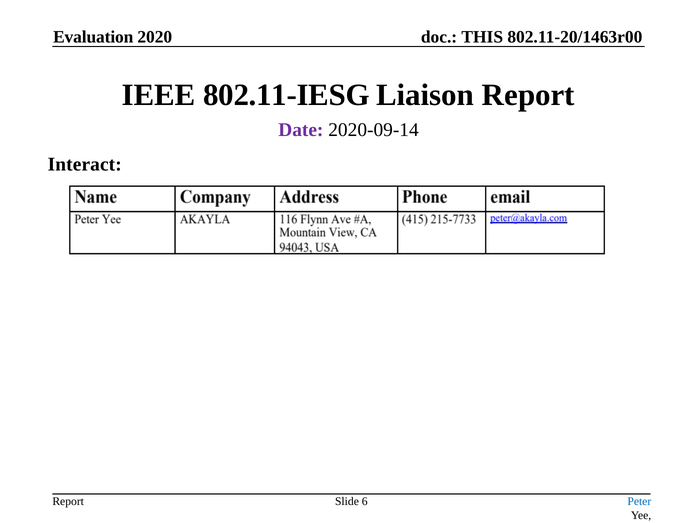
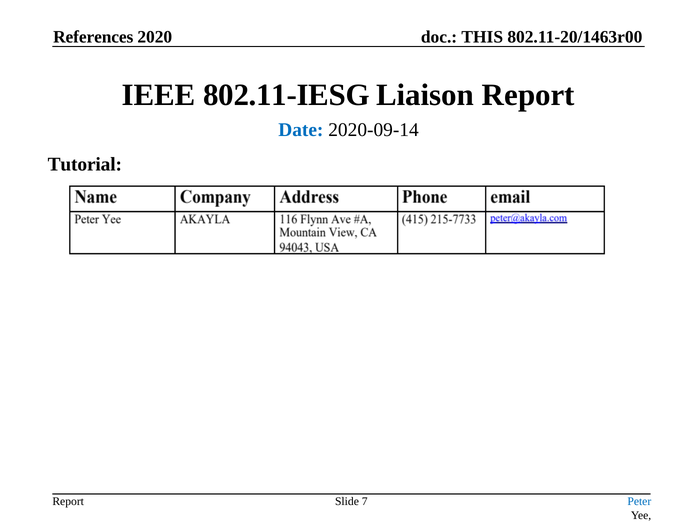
Evaluation: Evaluation -> References (93, 37)
Date colour: purple -> blue (301, 130)
Interact: Interact -> Tutorial (85, 164)
6: 6 -> 7 (365, 501)
